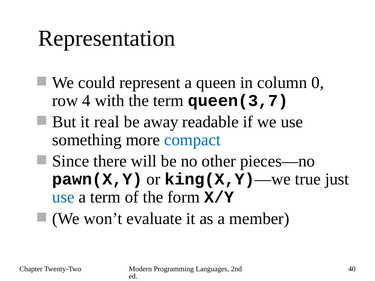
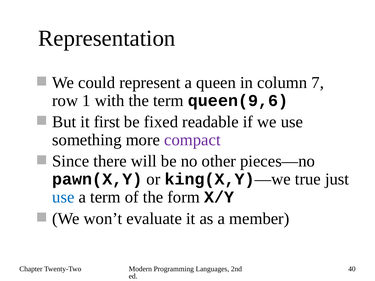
0: 0 -> 7 (318, 83)
4: 4 -> 1 (86, 101)
queen(3,7: queen(3,7 -> queen(9,6 (238, 101)
real: real -> first (107, 122)
away: away -> fixed (161, 122)
compact colour: blue -> purple (192, 140)
